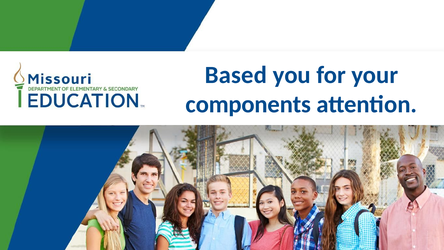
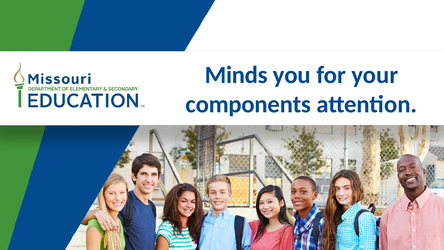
Based: Based -> Minds (236, 75)
